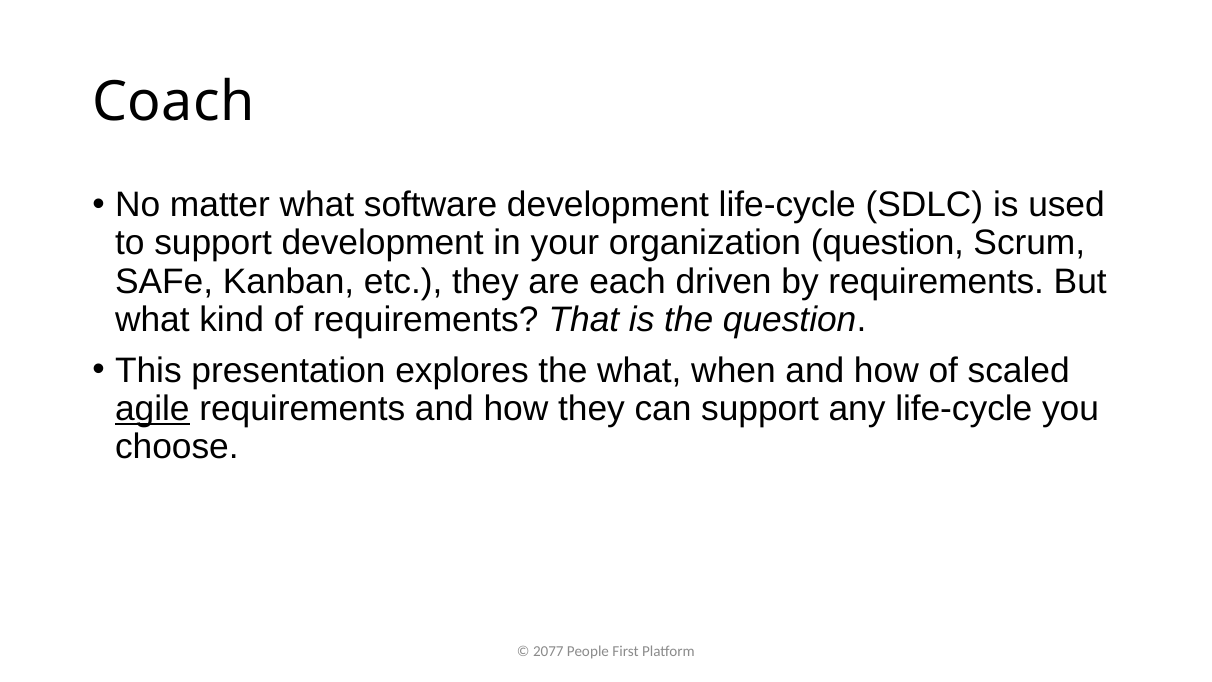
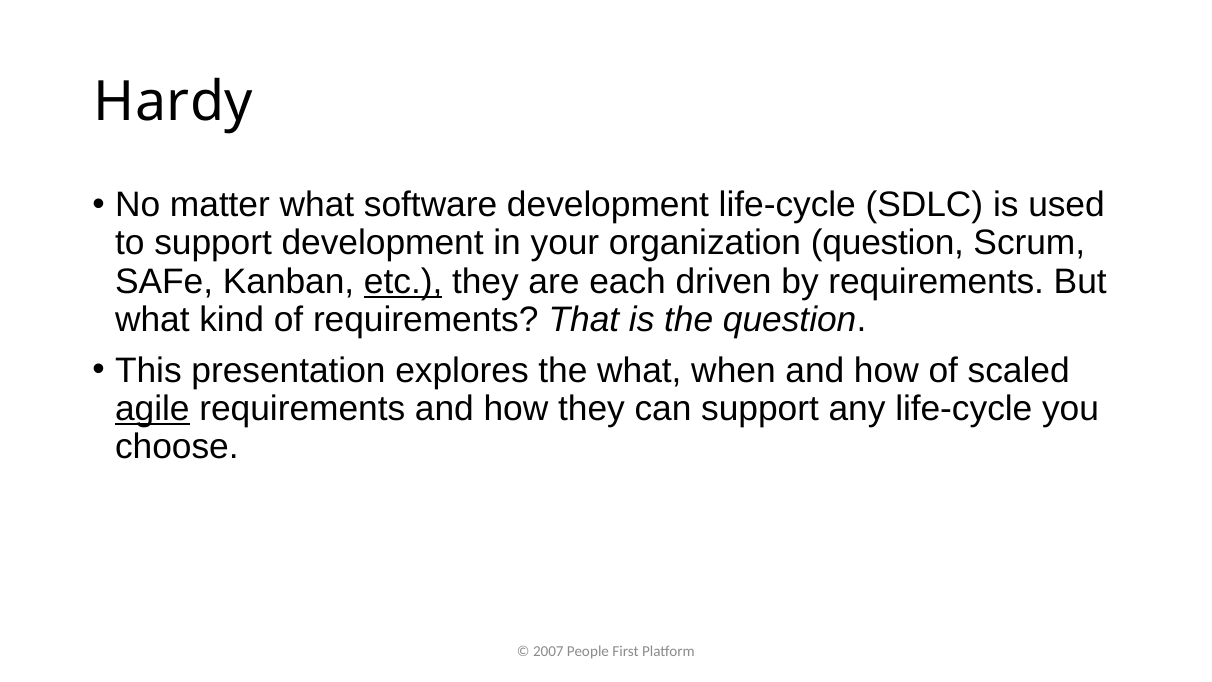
Coach: Coach -> Hardy (173, 102)
etc underline: none -> present (403, 281)
2077: 2077 -> 2007 (548, 651)
